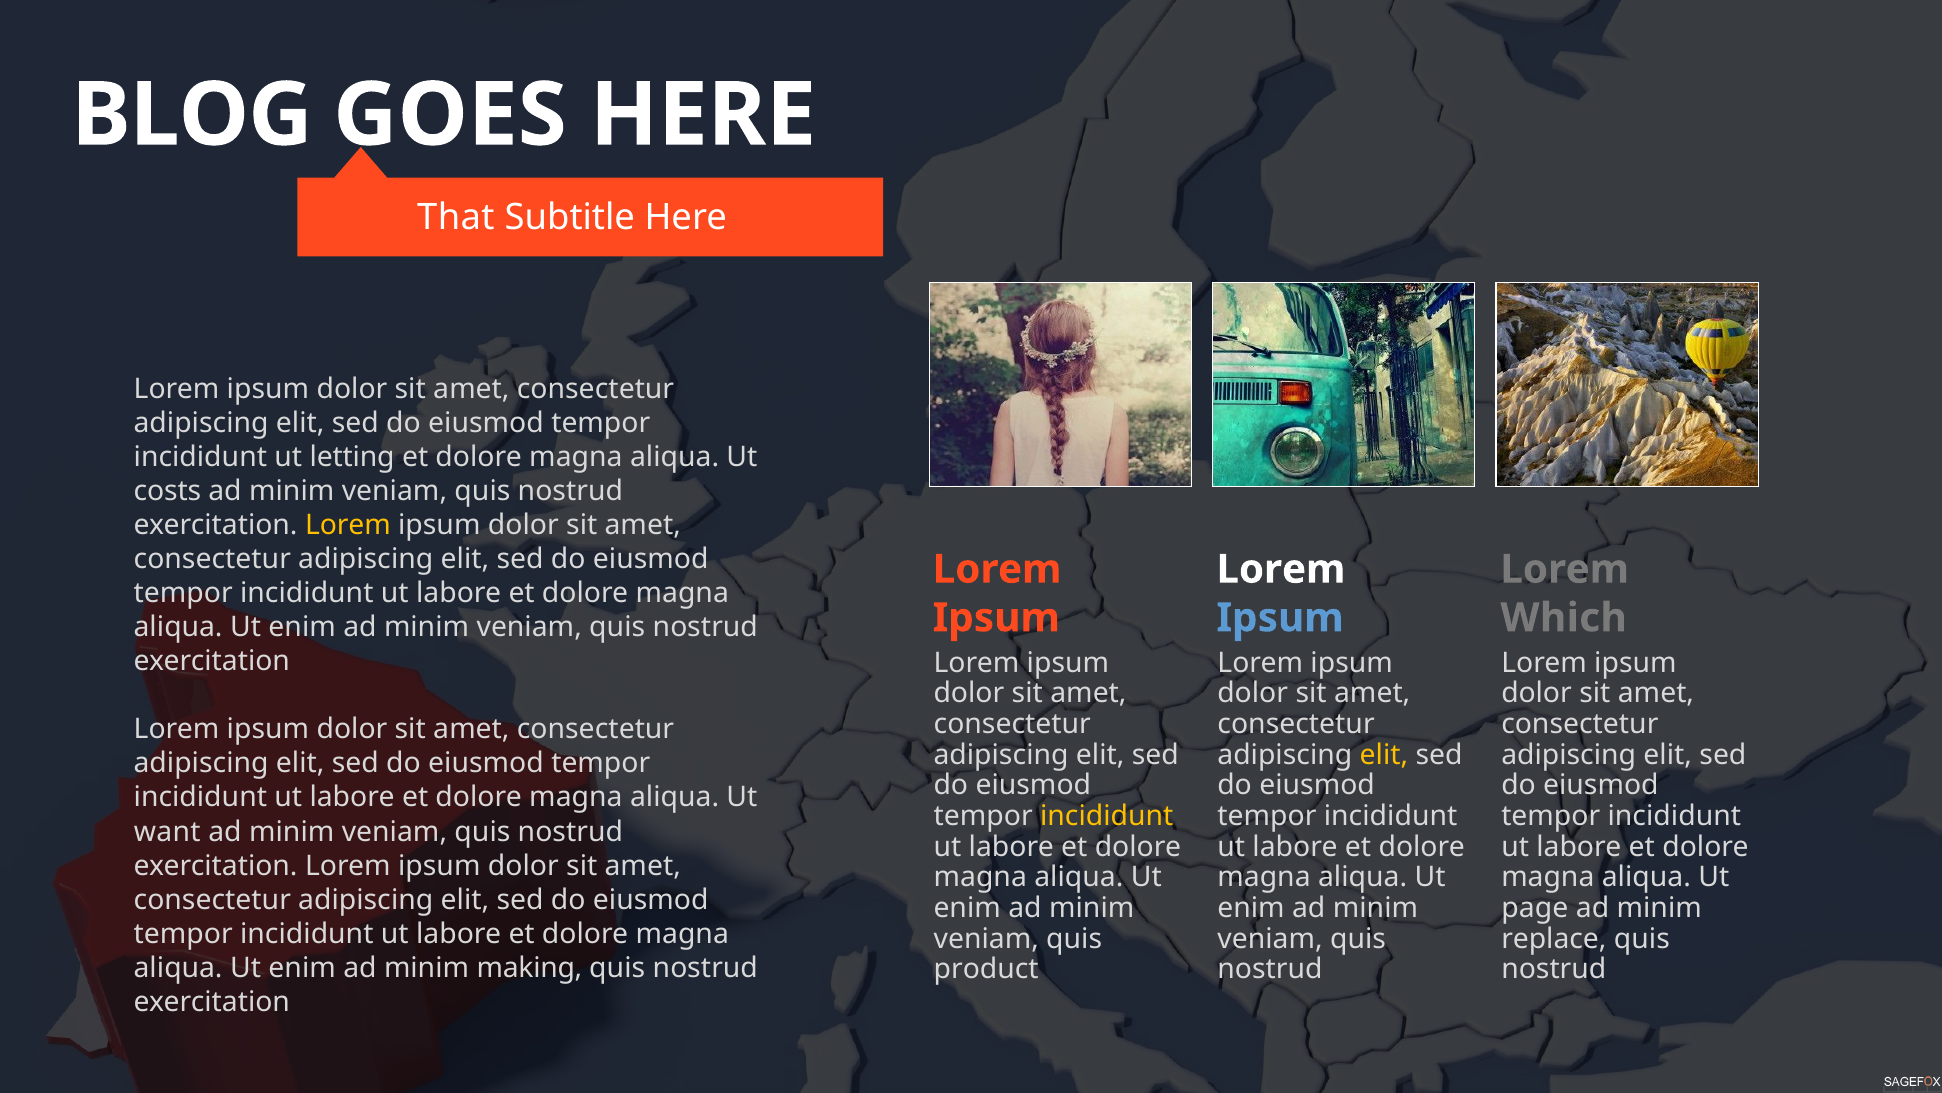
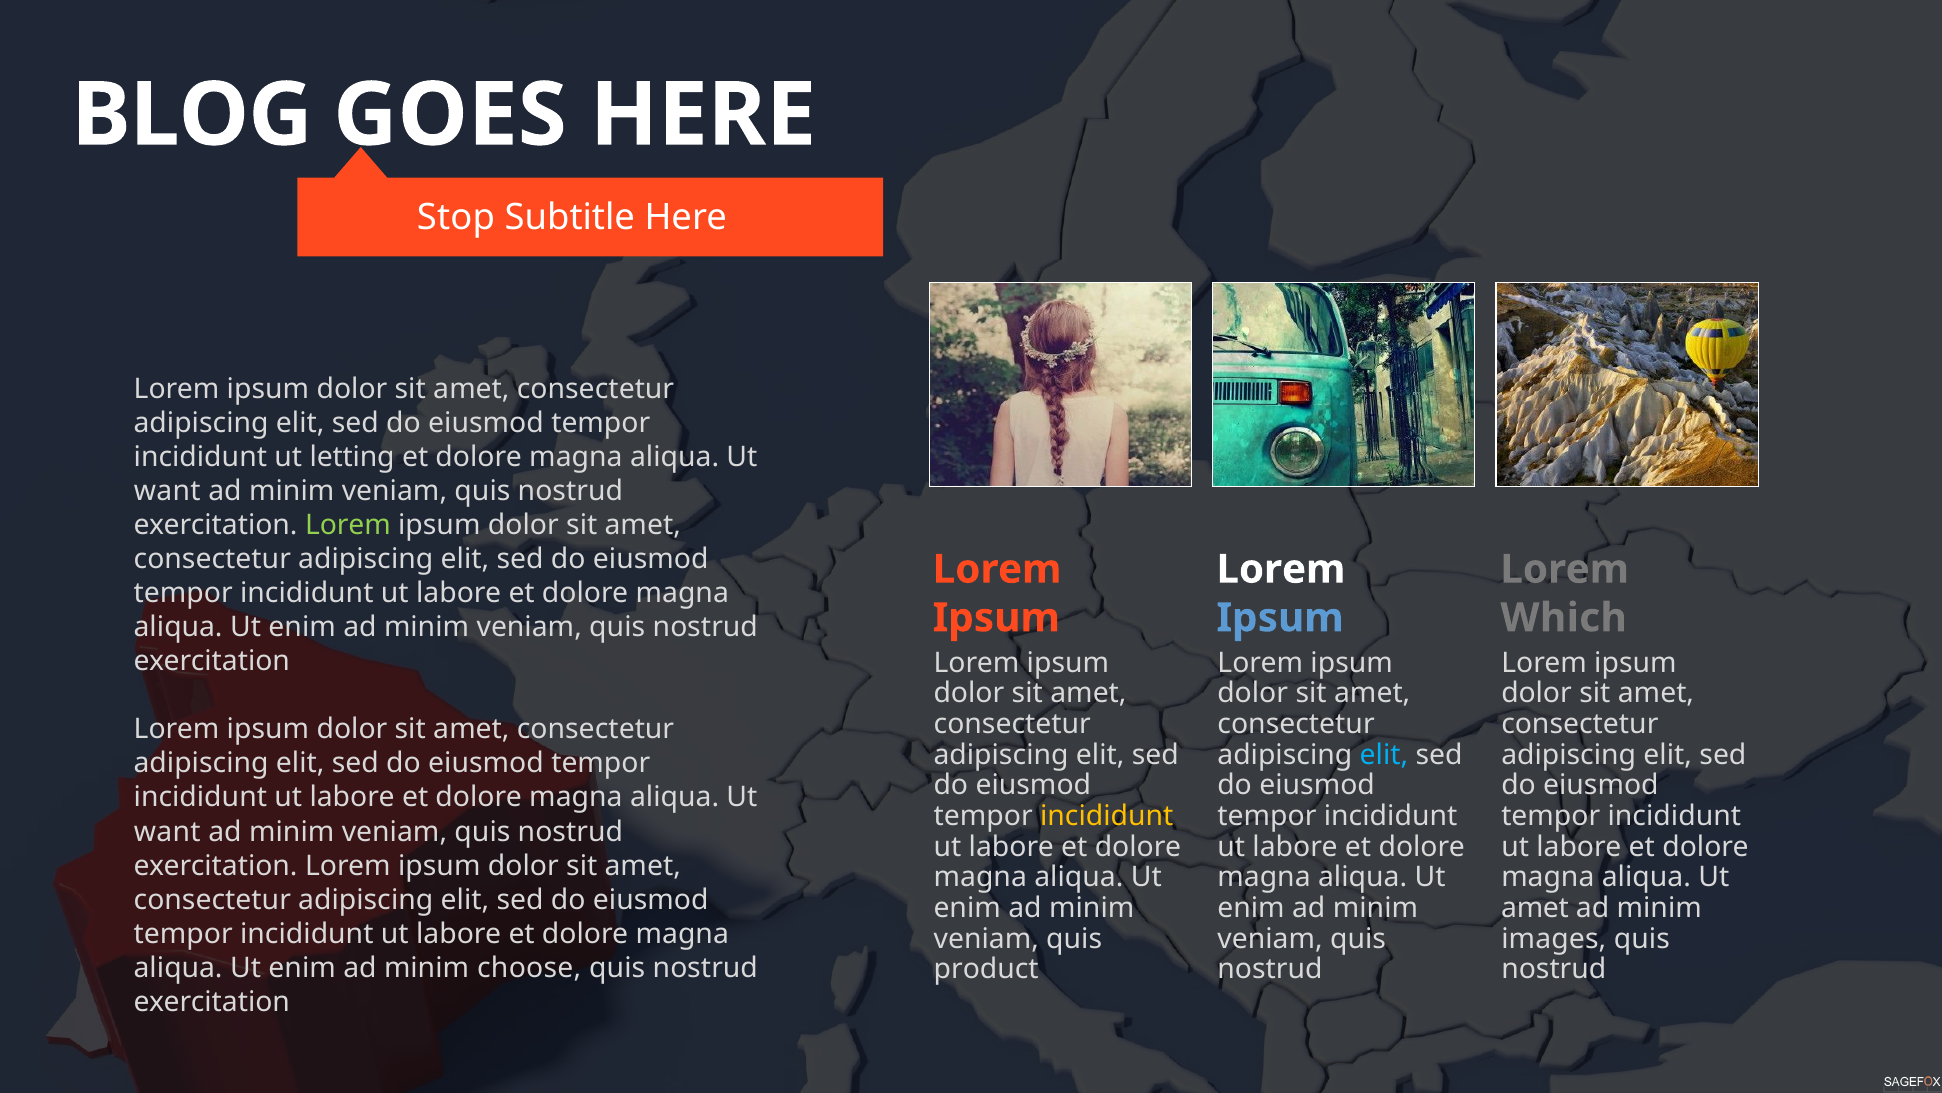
That: That -> Stop (456, 217)
costs: costs -> want (167, 491)
Lorem colour: yellow -> light green (348, 525)
elit colour: yellow -> light blue (1384, 754)
page: page -> amet (1535, 908)
replace: replace -> images (1554, 938)
making: making -> choose (529, 967)
